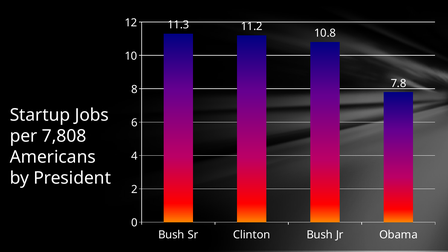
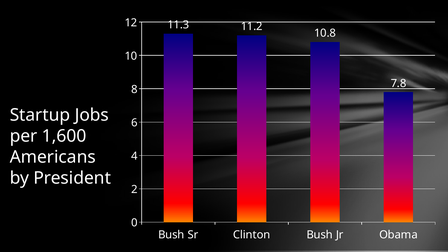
7,808: 7,808 -> 1,600 (64, 136)
